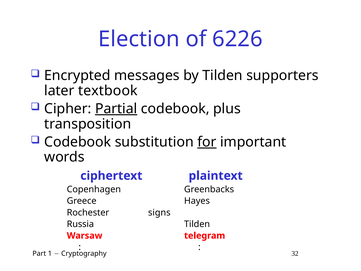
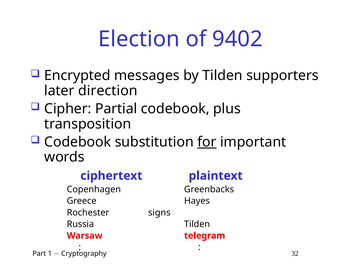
6226: 6226 -> 9402 (237, 39)
textbook: textbook -> direction (108, 91)
Partial underline: present -> none (116, 109)
